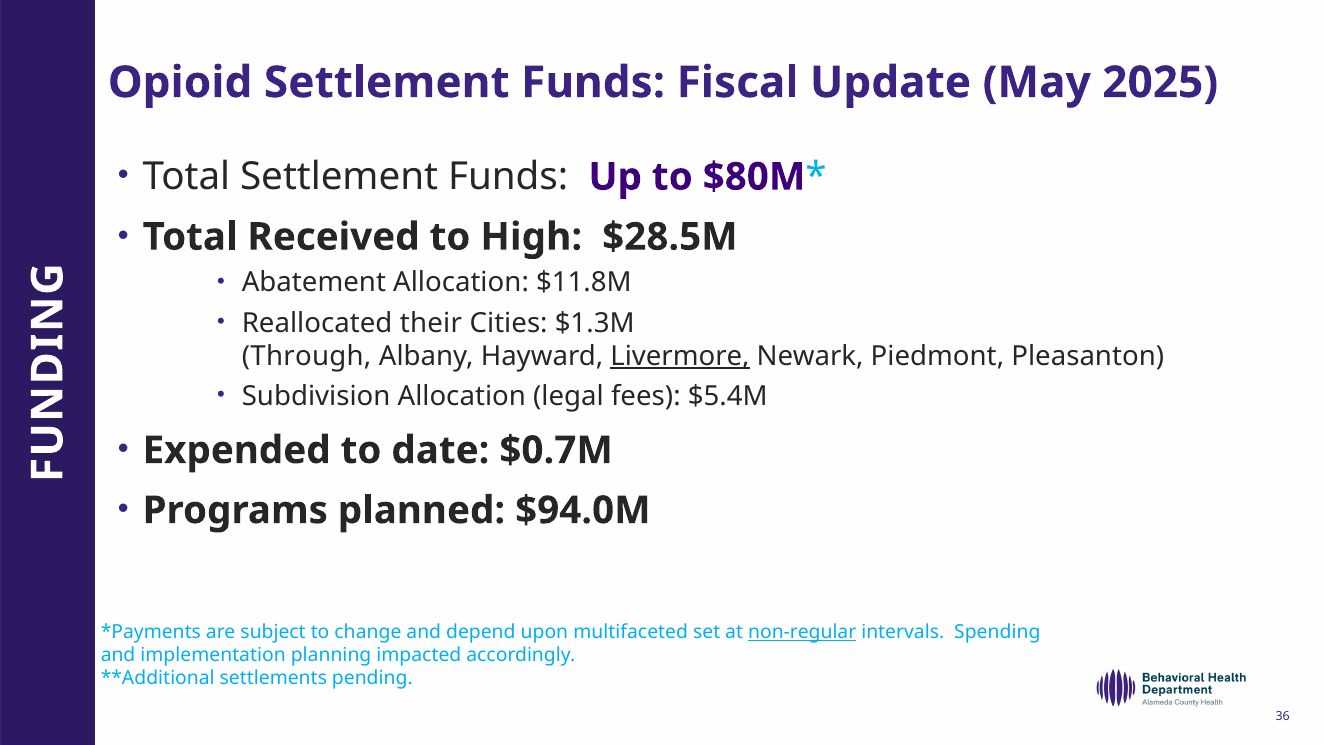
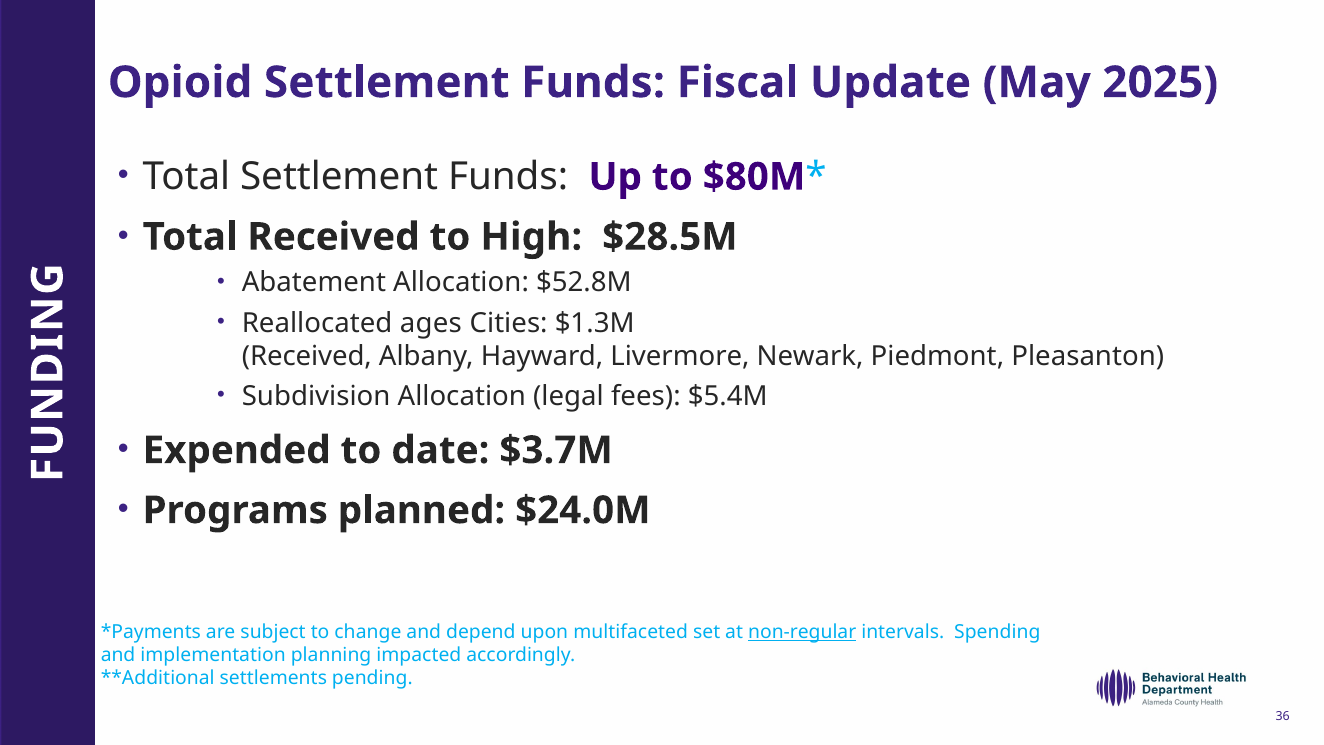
$11.8M: $11.8M -> $52.8M (584, 283)
their: their -> ages (431, 323)
Through: Through -> Received (307, 356)
Livermore underline: present -> none (680, 356)
$0.7M: $0.7M -> $3.7M (556, 450)
$94.0M: $94.0M -> $24.0M (583, 510)
